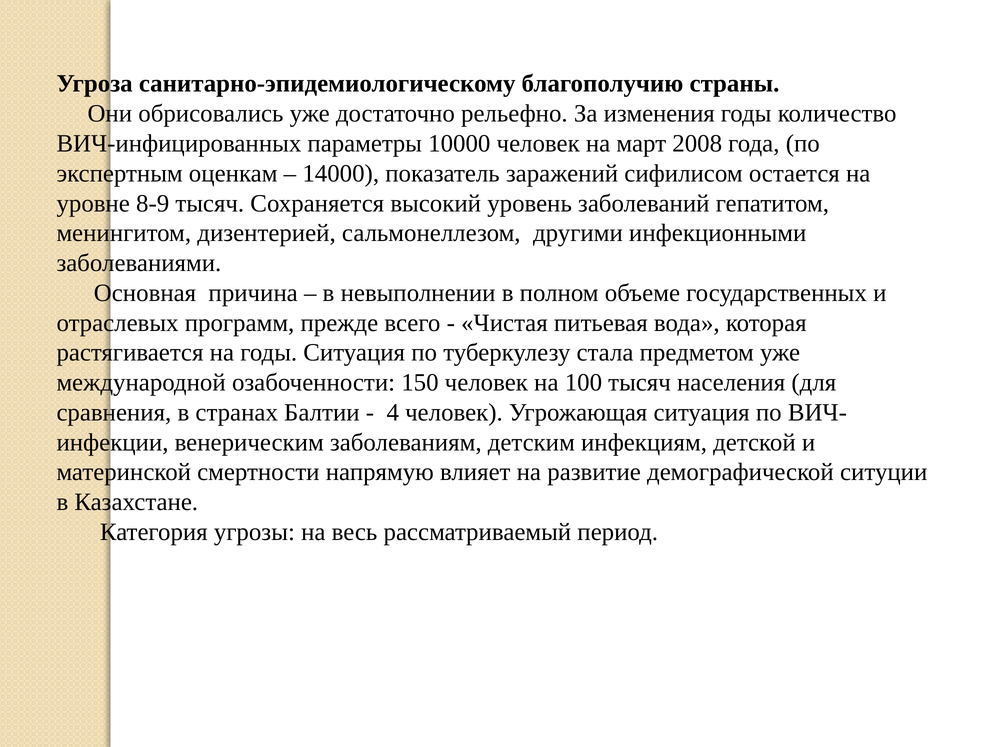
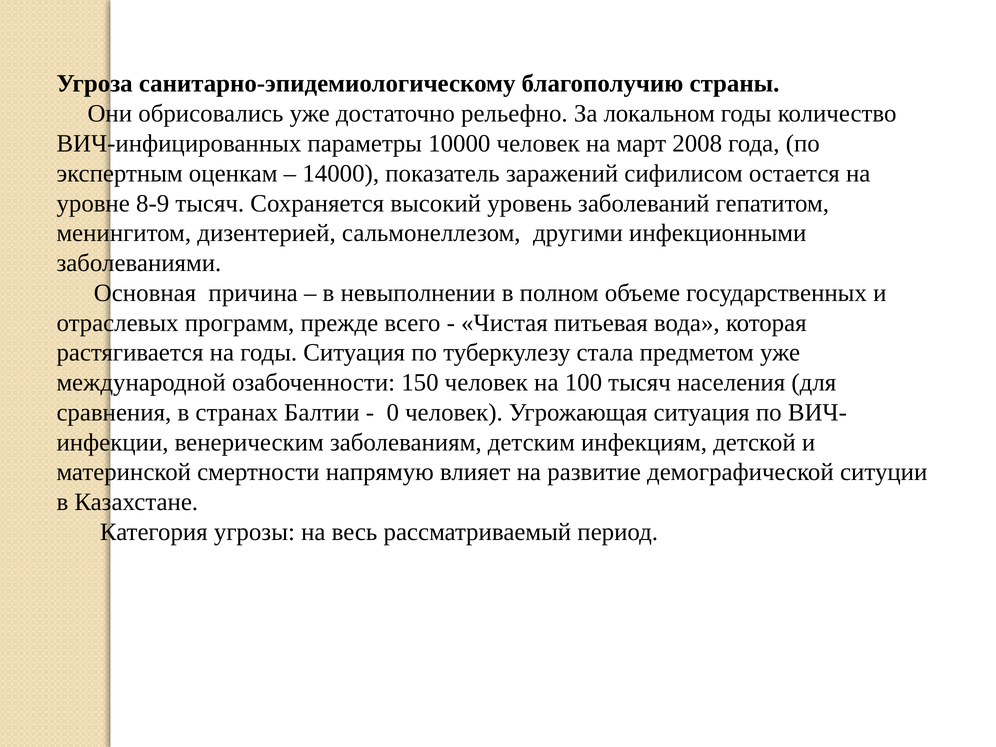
изменения: изменения -> локальном (659, 114)
4: 4 -> 0 (393, 412)
